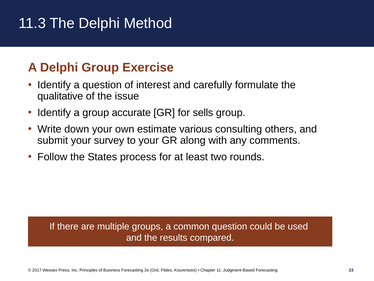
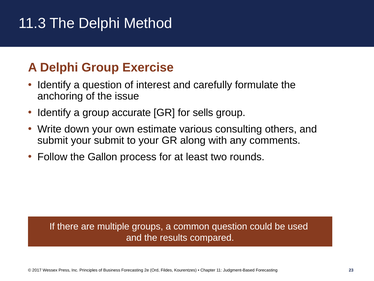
qualitative: qualitative -> anchoring (60, 96)
your survey: survey -> submit (109, 140)
States: States -> Gallon (102, 157)
